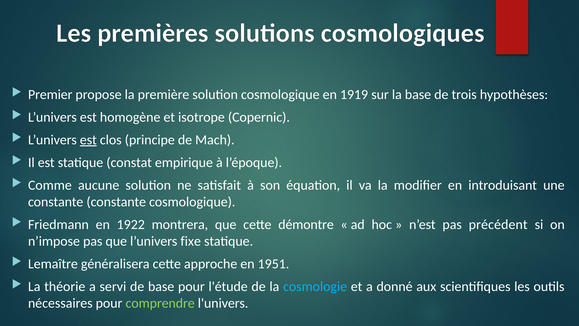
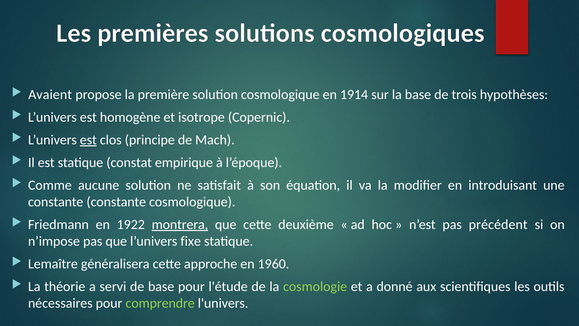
Premier: Premier -> Avaient (50, 94)
1919: 1919 -> 1914 (354, 94)
montrera underline: none -> present (180, 224)
démontre: démontre -> deuxième (306, 224)
1951: 1951 -> 1960 (274, 264)
cosmologie colour: light blue -> light green (315, 286)
